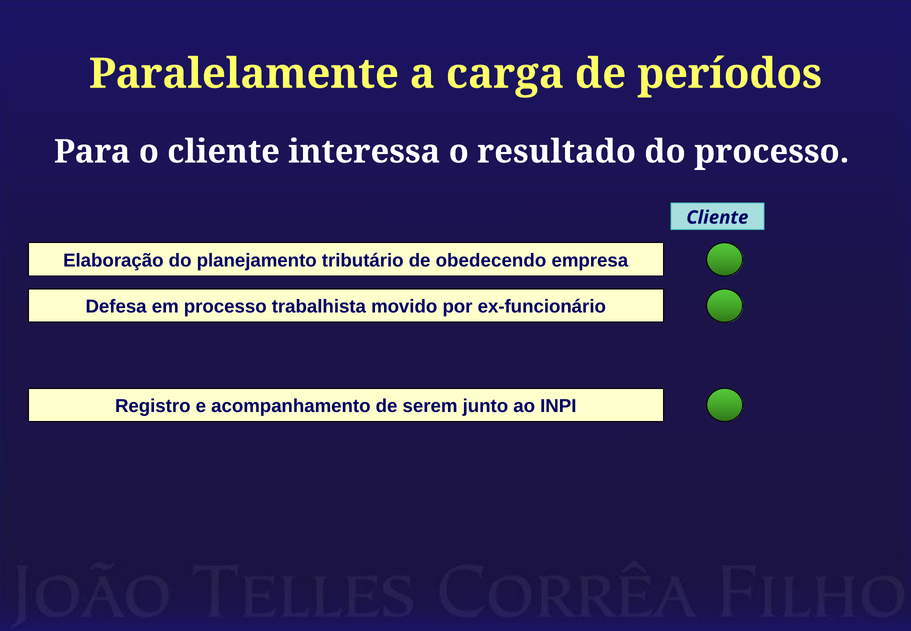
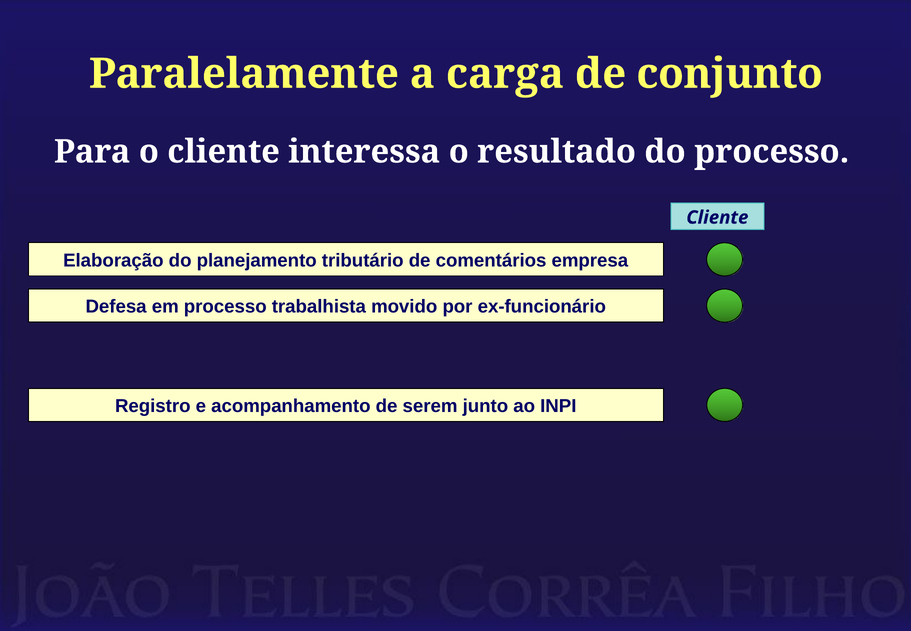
períodos: períodos -> conjunto (730, 74)
obedecendo: obedecendo -> comentários (491, 260)
